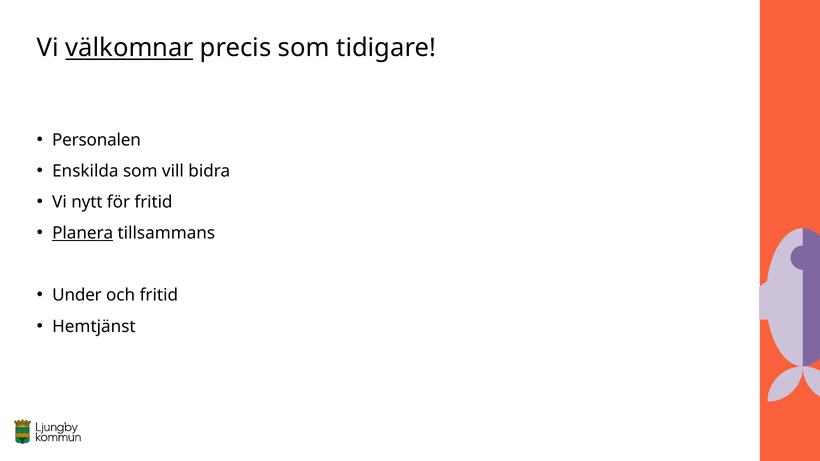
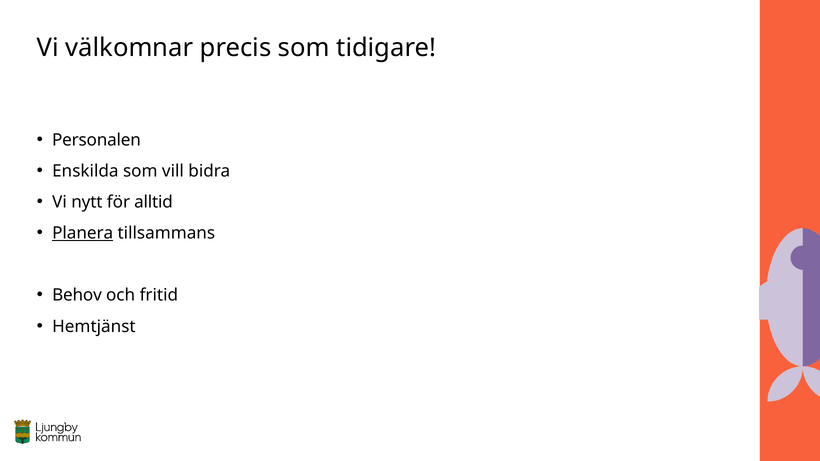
välkomnar underline: present -> none (129, 48)
för fritid: fritid -> alltid (154, 202)
Under: Under -> Behov (77, 295)
